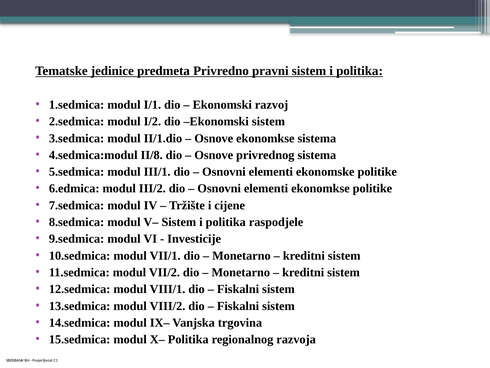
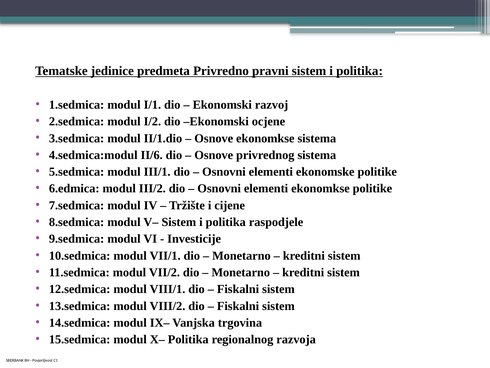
Ekonomski sistem: sistem -> ocjene (268, 121)
II/8: II/8 -> II/6 (152, 155)
